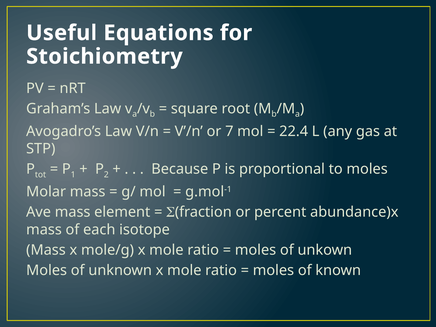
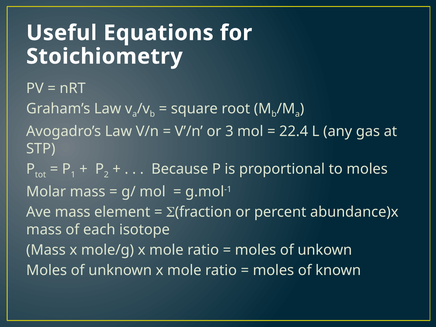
7: 7 -> 3 (229, 131)
